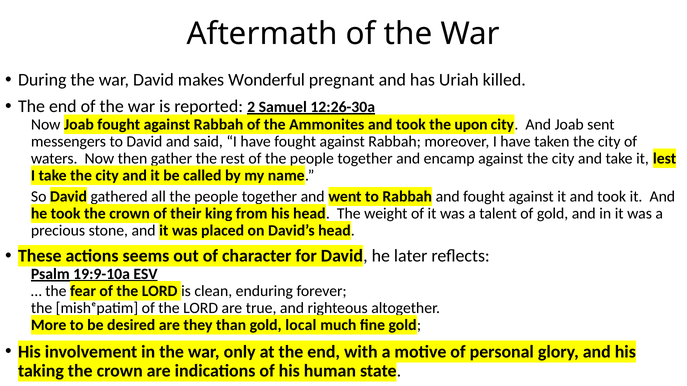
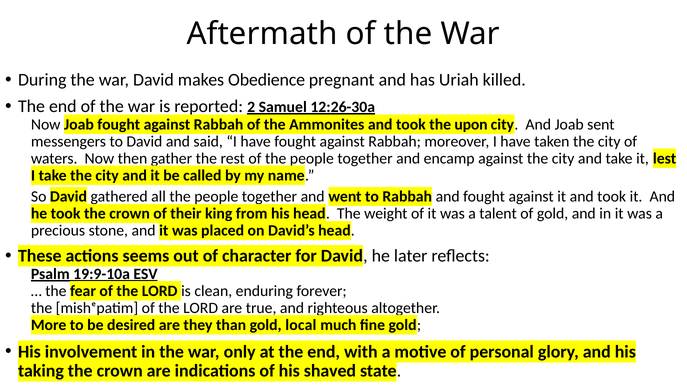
Wonderful: Wonderful -> Obedience (267, 80)
human: human -> shaved (330, 371)
